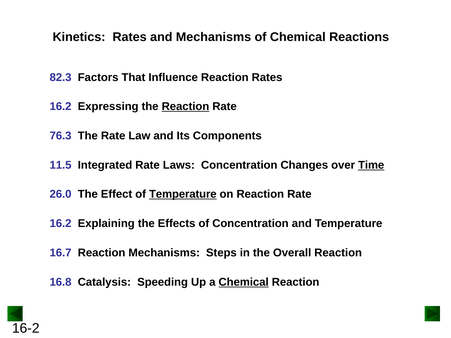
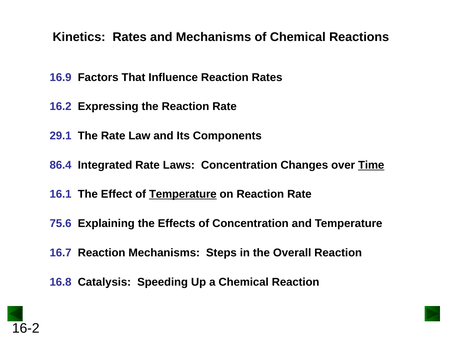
82.3: 82.3 -> 16.9 (61, 77)
Reaction underline: present -> none (185, 107)
76.3: 76.3 -> 29.1 (61, 136)
11.5: 11.5 -> 86.4 (61, 165)
26.0: 26.0 -> 16.1 (61, 194)
16.2: 16.2 -> 75.6 (61, 224)
Chemical underline: present -> none (244, 282)
